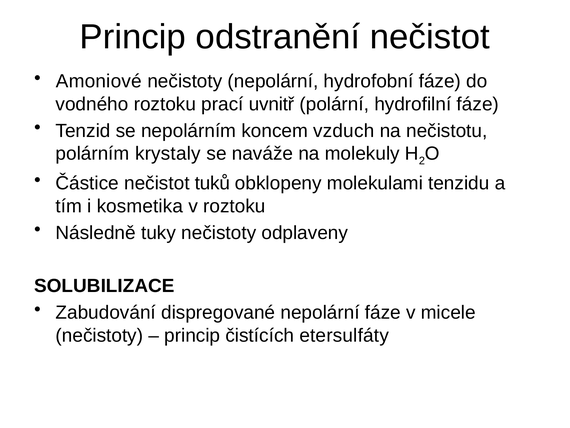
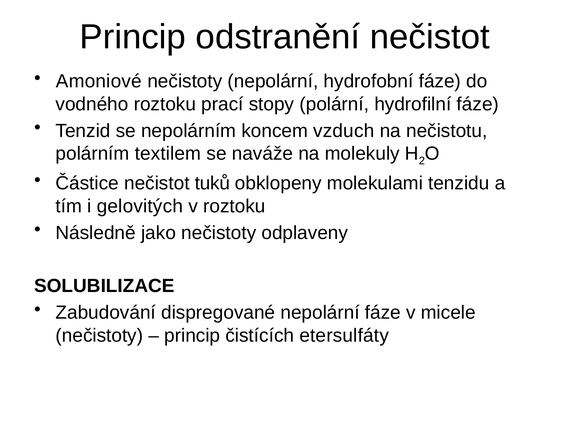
uvnitř: uvnitř -> stopy (271, 104)
krystaly: krystaly -> textilem (168, 153)
kosmetika: kosmetika -> gelovitých (140, 206)
tuky: tuky -> jako (159, 233)
